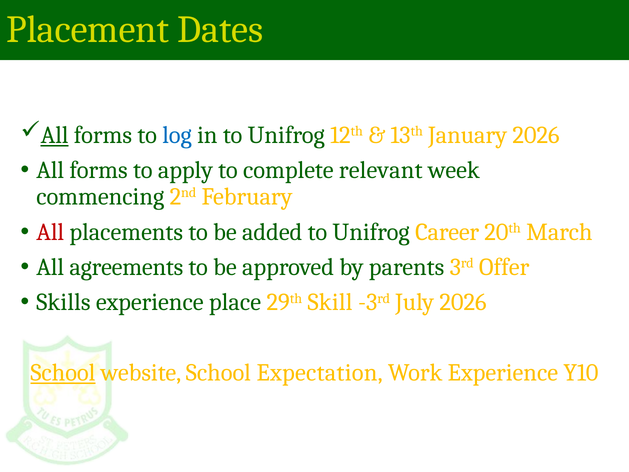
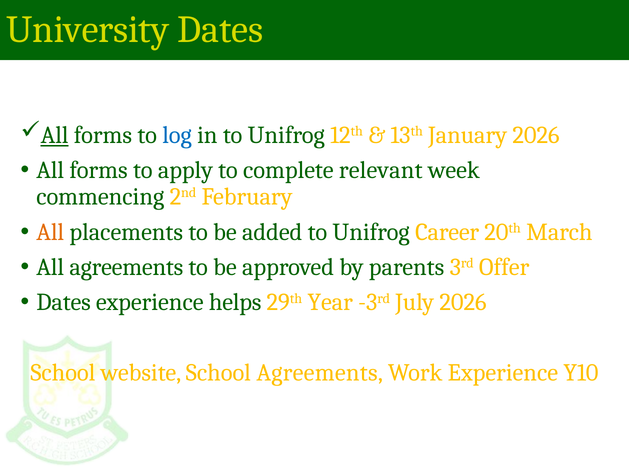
Placement: Placement -> University (88, 30)
All colour: red -> orange (50, 232)
Skills: Skills -> Dates (64, 302)
place: place -> helps (235, 302)
Skill: Skill -> Year (330, 302)
School underline: present -> none (63, 372)
School Expectation: Expectation -> Agreements (320, 372)
